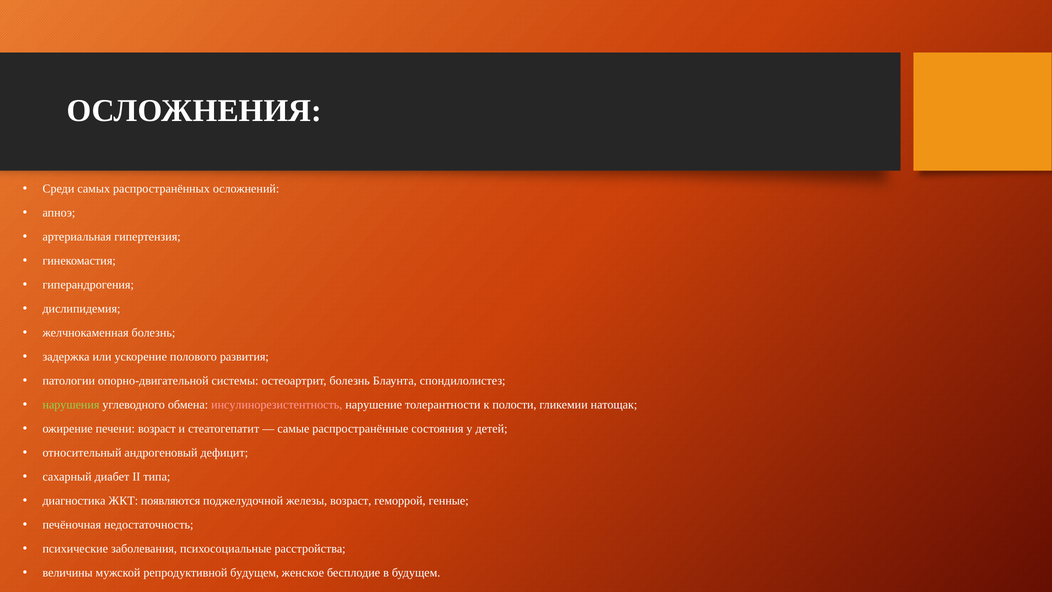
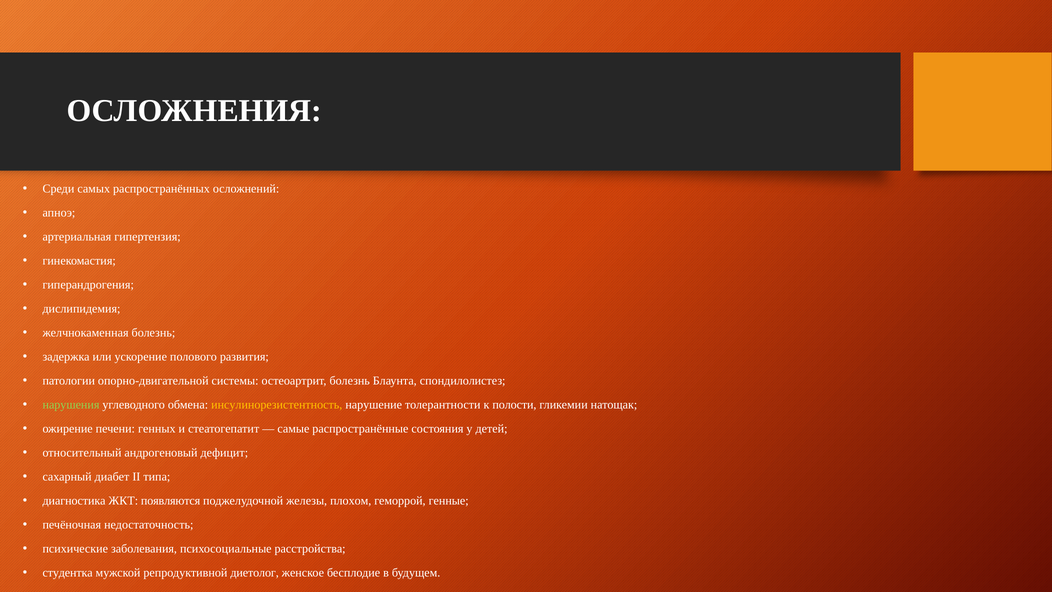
инсулинорезистентность colour: pink -> yellow (277, 405)
печени возраст: возраст -> генных (157, 429)
железы возраст: возраст -> плохом (351, 501)
величины: величины -> студентка (68, 573)
репродуктивной будущем: будущем -> диетолог (255, 573)
